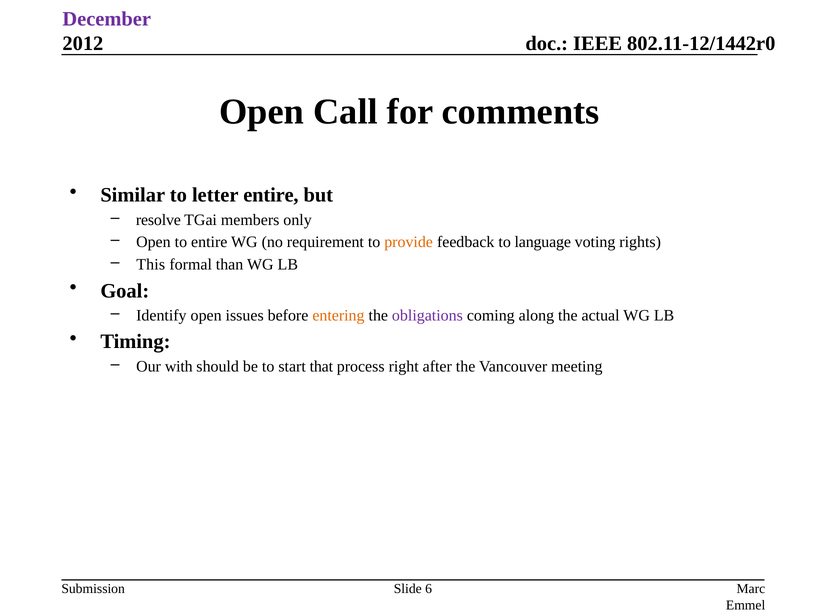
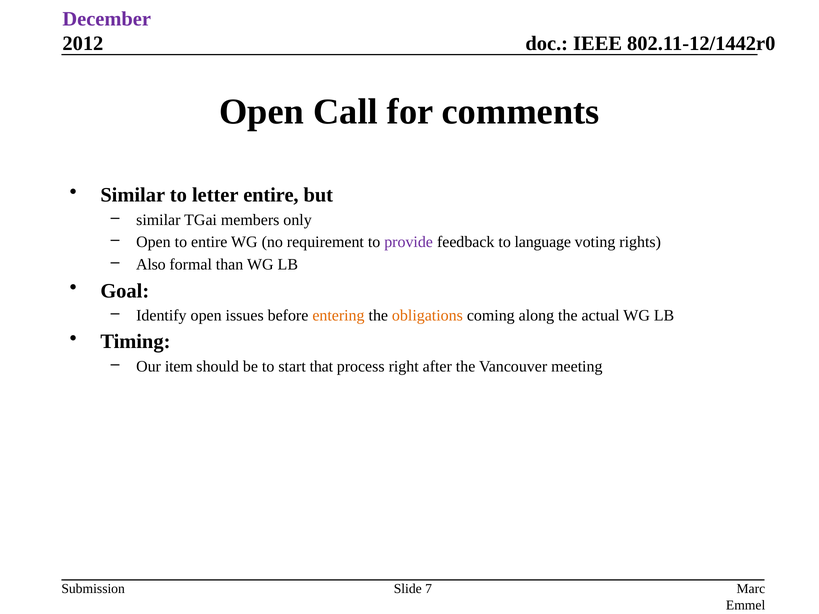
resolve: resolve -> similar (158, 220)
provide colour: orange -> purple (409, 242)
This: This -> Also (151, 265)
obligations colour: purple -> orange (427, 316)
with: with -> item (179, 367)
6: 6 -> 7 (429, 589)
